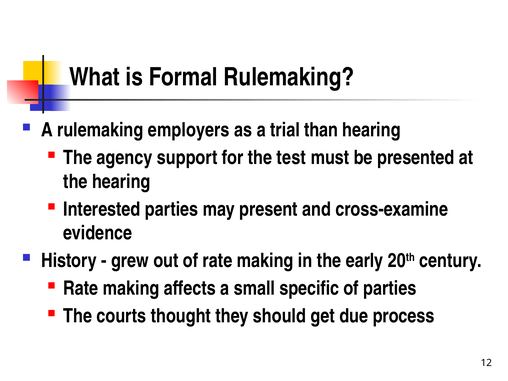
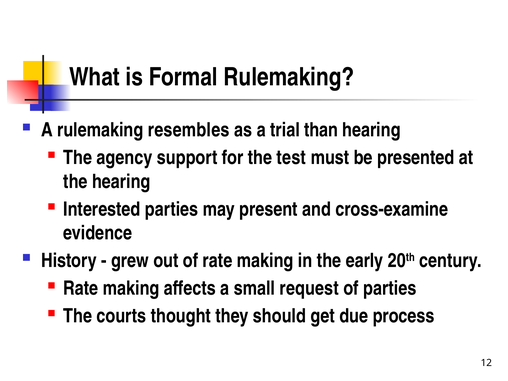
employers: employers -> resembles (189, 130)
specific: specific -> request (309, 288)
